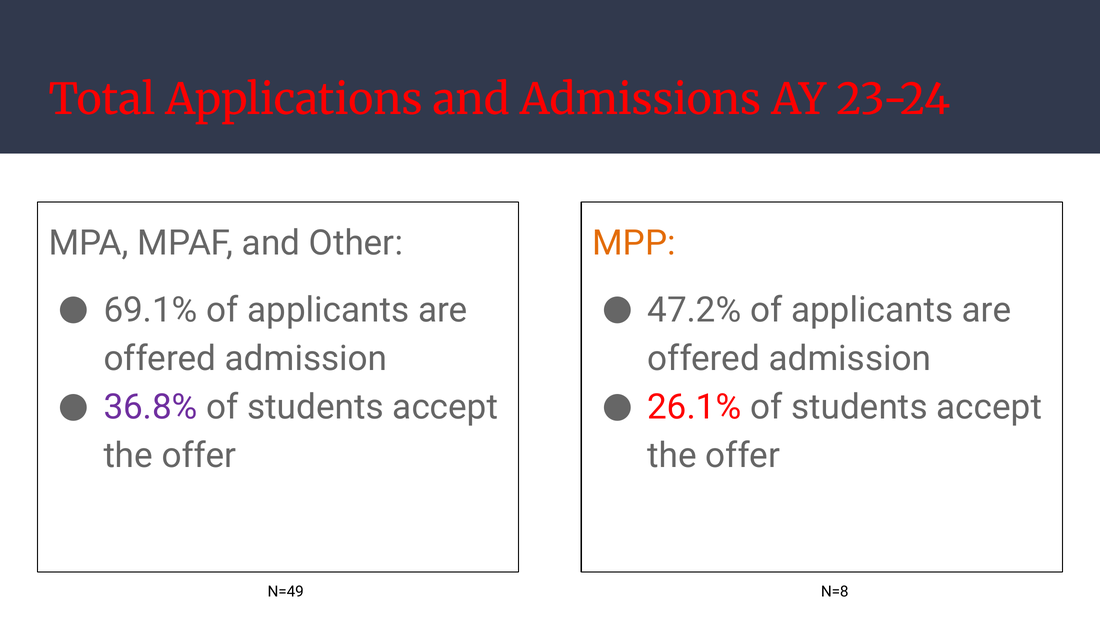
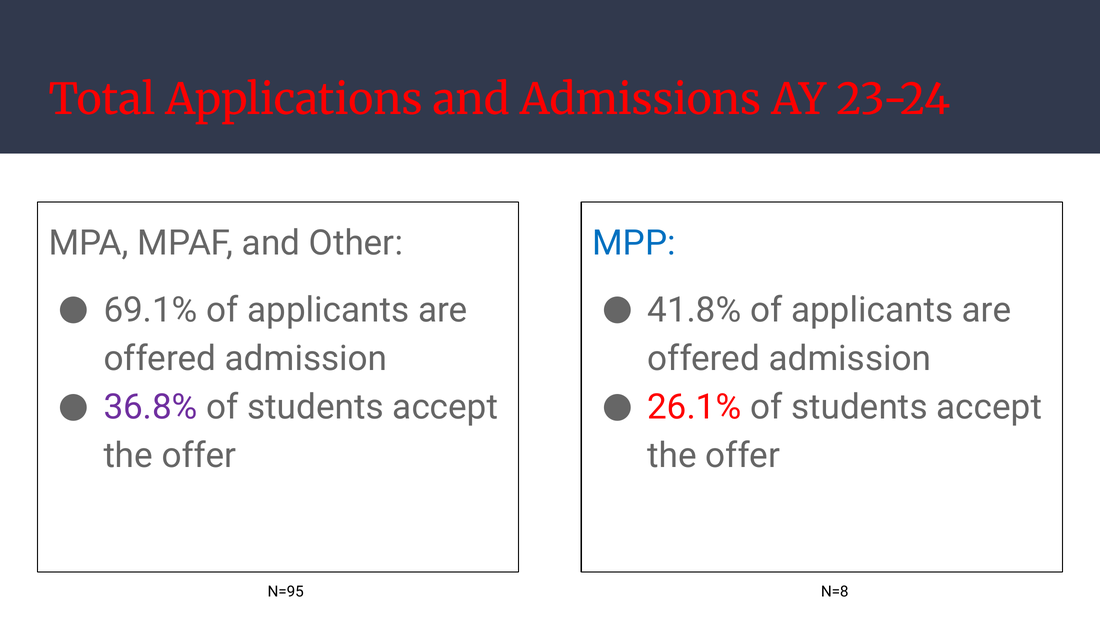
MPP colour: orange -> blue (634, 243)
47.2%: 47.2% -> 41.8% (694, 310)
N=49: N=49 -> N=95 (286, 591)
